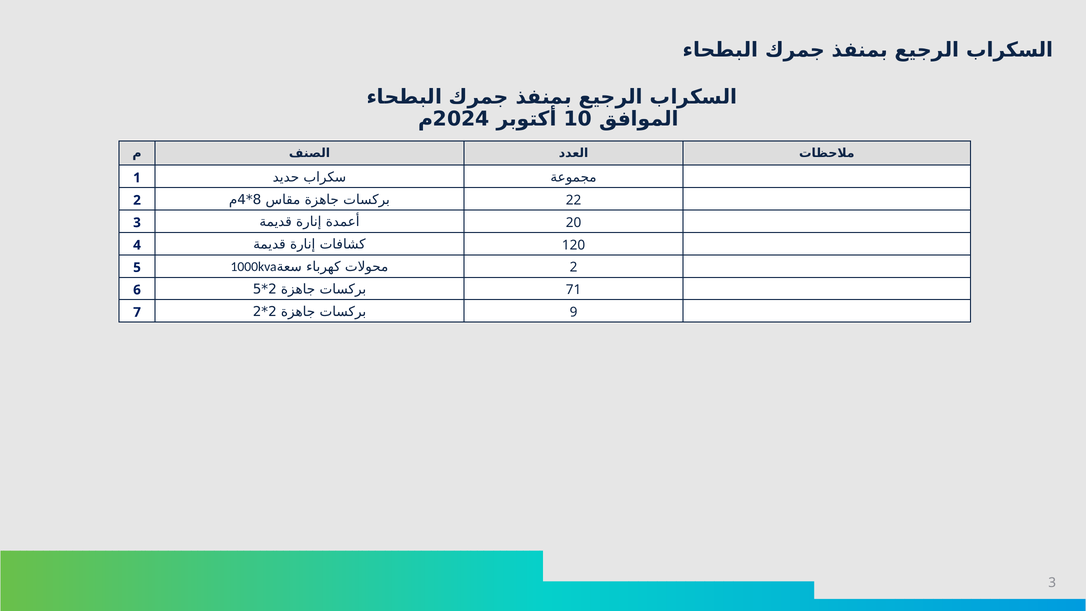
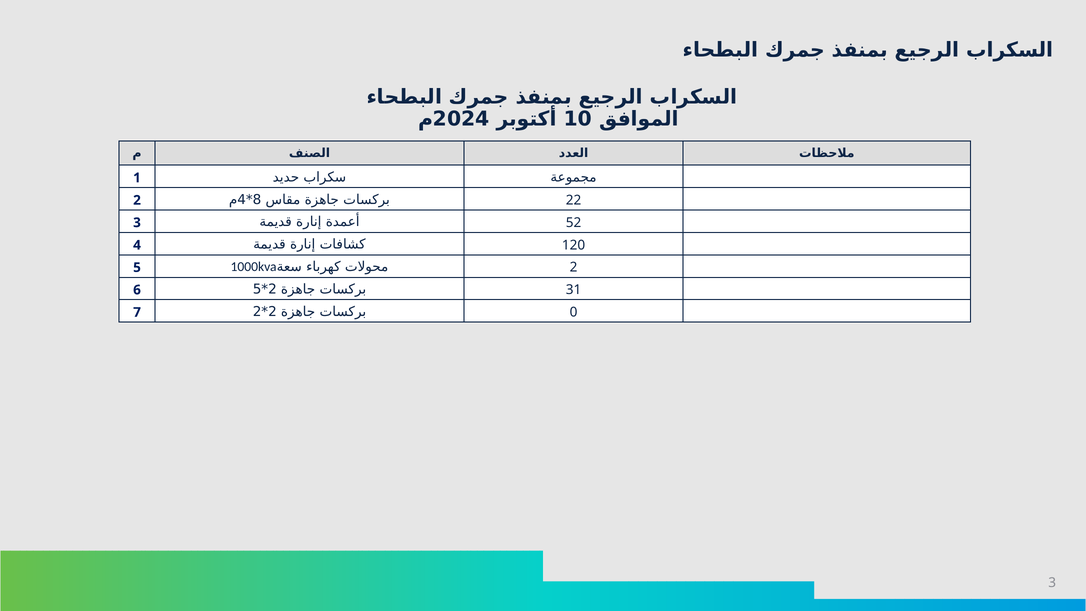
20: 20 -> 52 (574, 223)
71: 71 -> 31 (574, 290)
9: 9 -> 0 (574, 312)
